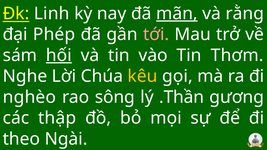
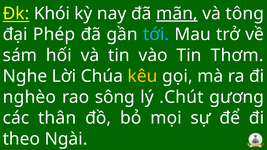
Linh: Linh -> Khói (52, 14)
rằng: rằng -> tông (245, 14)
tới colour: pink -> light blue (156, 34)
hối underline: present -> none (59, 55)
.Thần: .Thần -> .Chút (181, 97)
thập: thập -> thân (57, 118)
